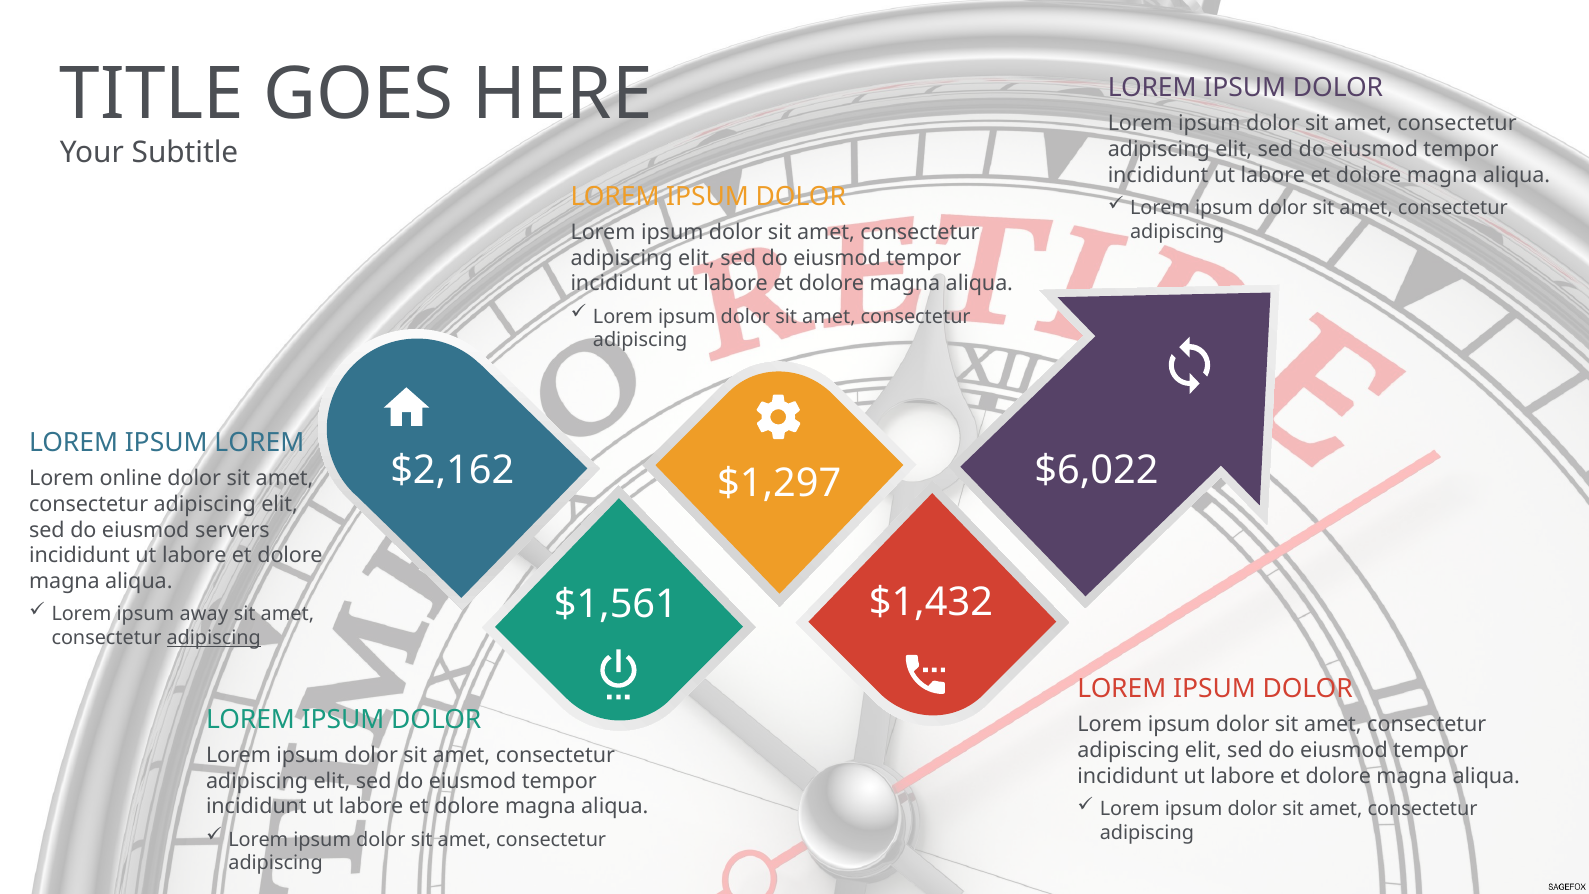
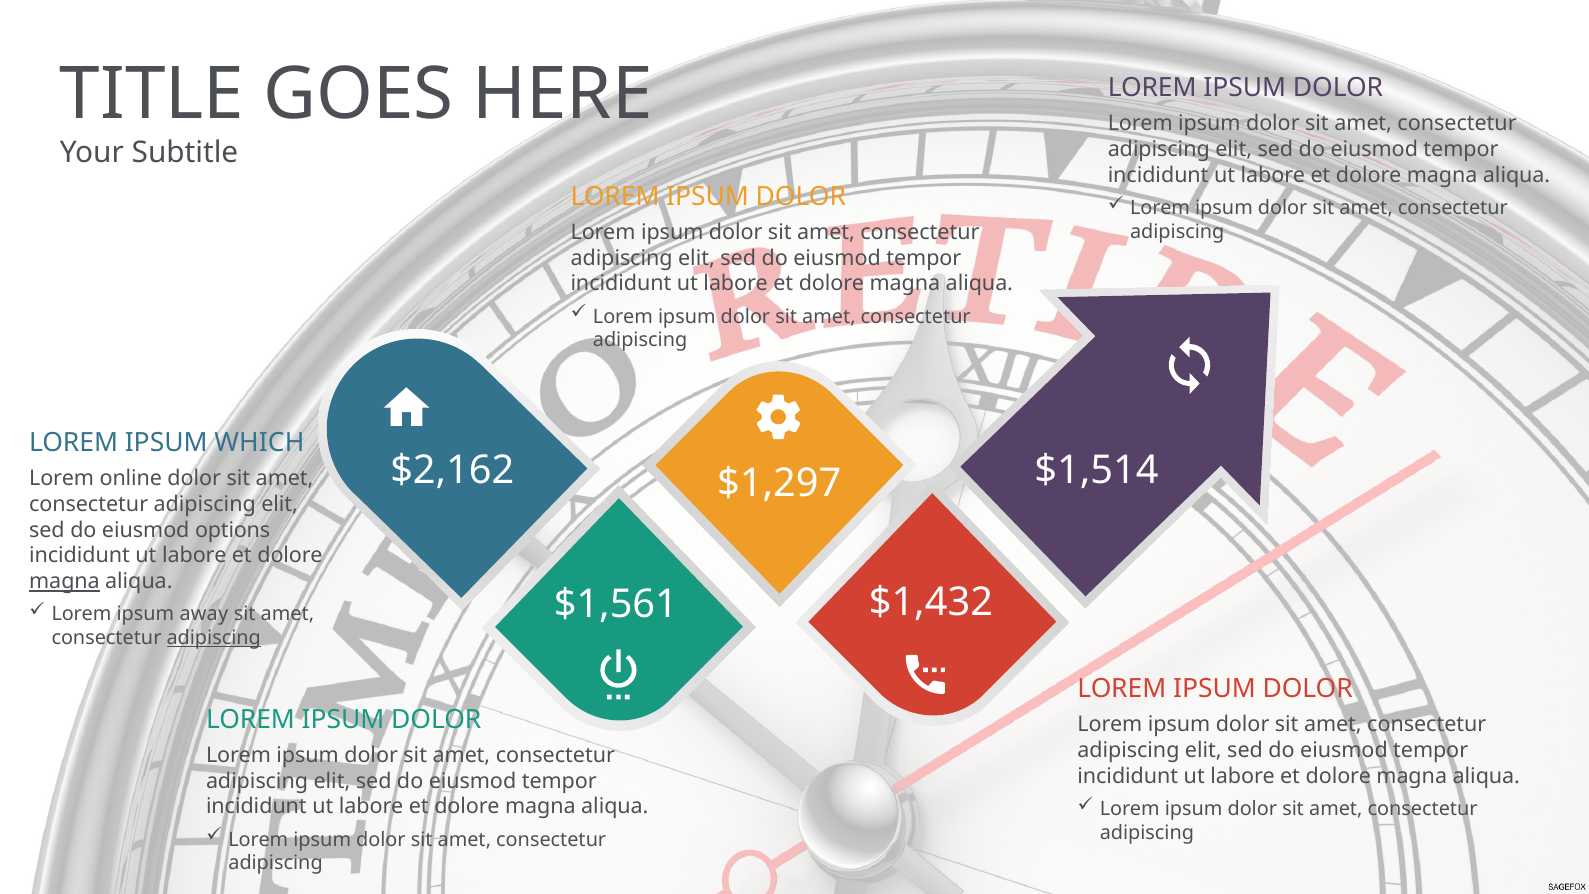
IPSUM LOREM: LOREM -> WHICH (259, 443)
$6,022: $6,022 -> $1,514 (1096, 470)
servers: servers -> options (233, 530)
magna underline: none -> present (64, 581)
